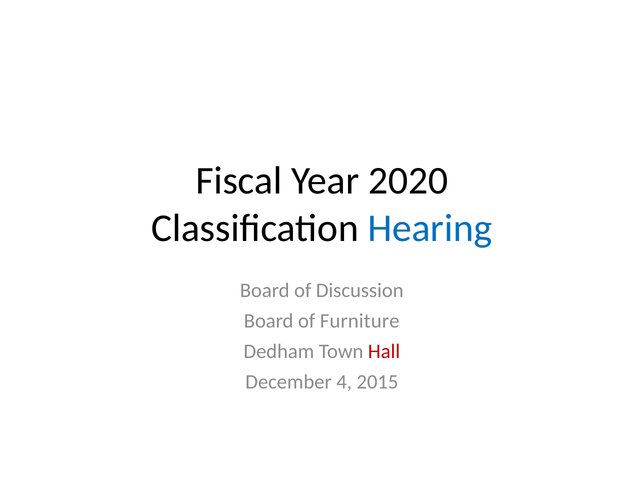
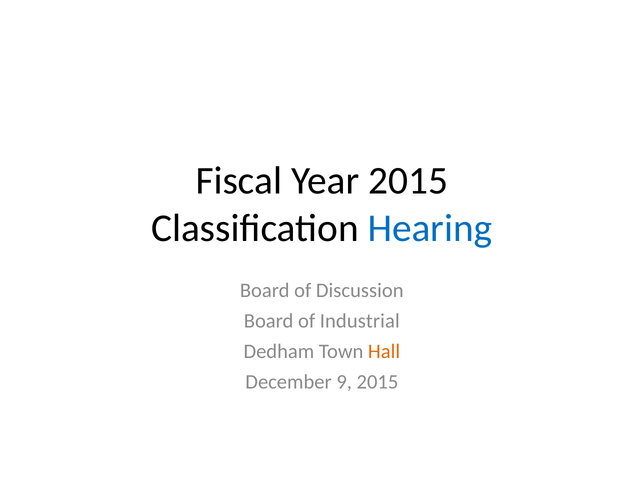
Year 2020: 2020 -> 2015 (408, 181)
Furniture: Furniture -> Industrial (360, 321)
Hall colour: red -> orange (384, 351)
4: 4 -> 9 (344, 382)
